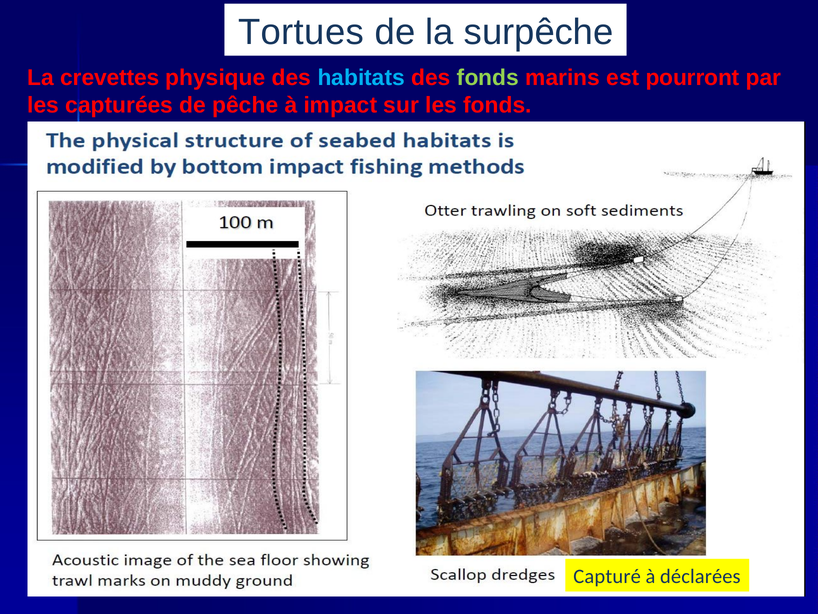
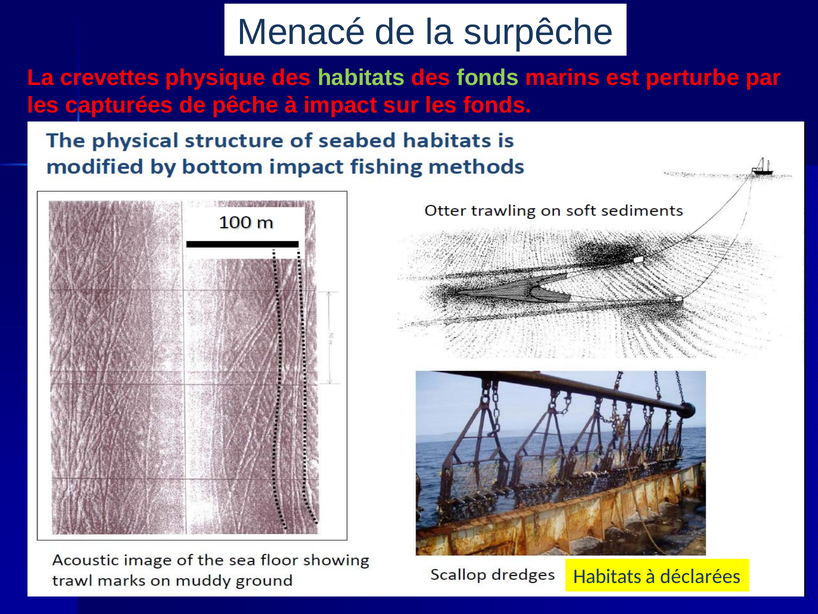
Tortues: Tortues -> Menacé (301, 32)
habitats colour: light blue -> light green (361, 78)
pourront: pourront -> perturbe (692, 78)
Capturé: Capturé -> Habitats (607, 577)
